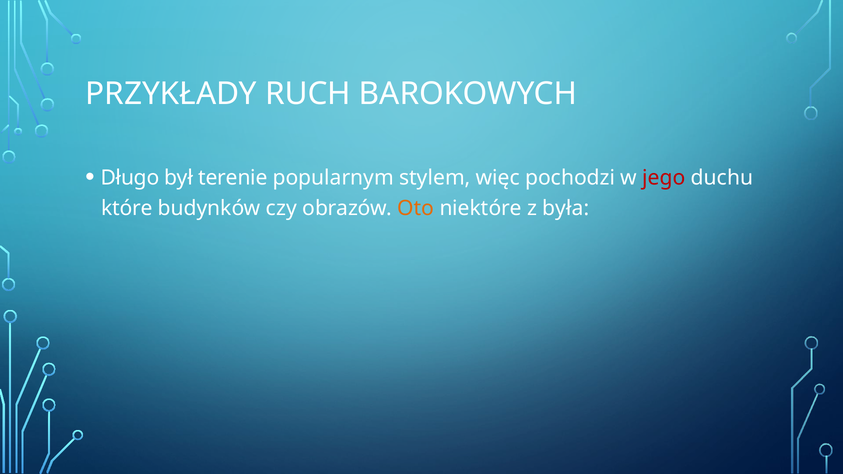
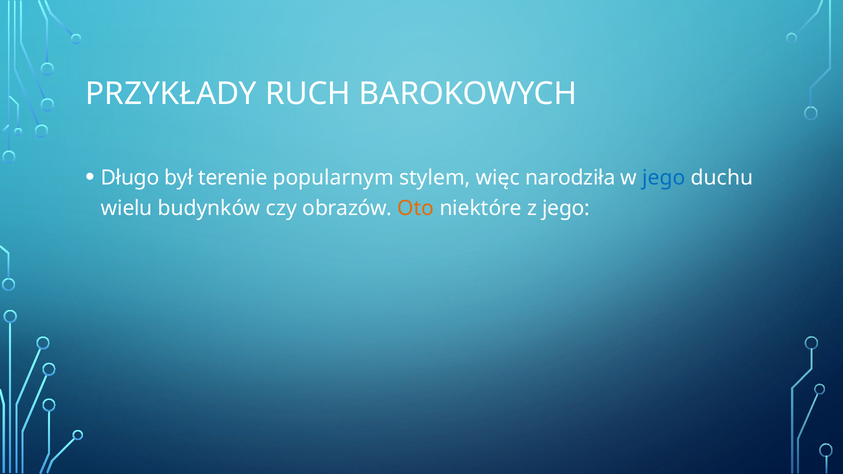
pochodzi: pochodzi -> narodziła (570, 178)
jego colour: red -> blue (664, 178)
które: które -> wielu (127, 208)
z była: była -> jego (566, 208)
